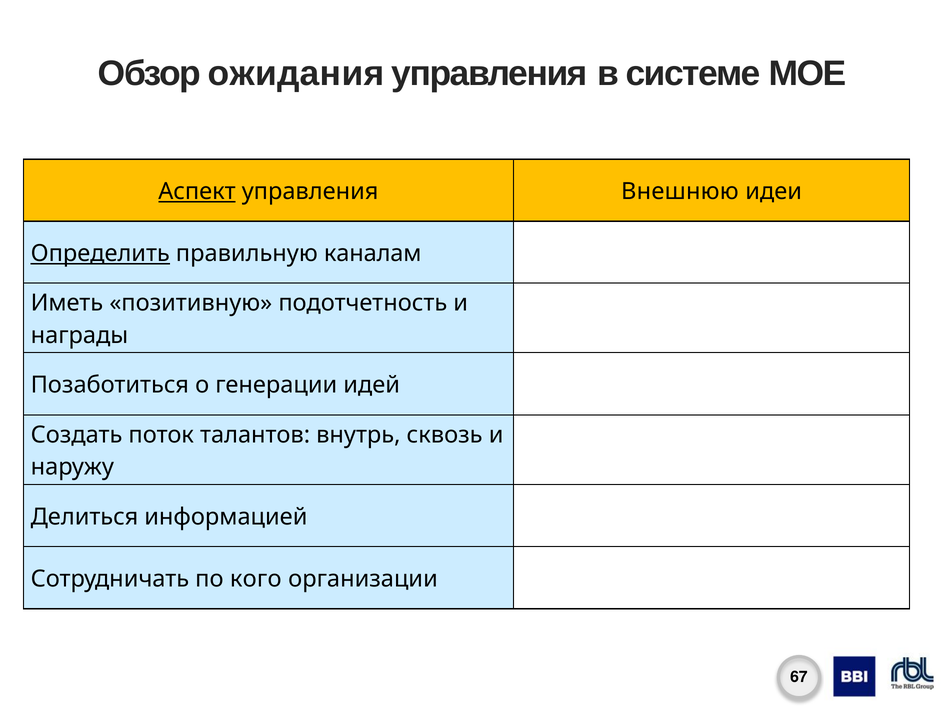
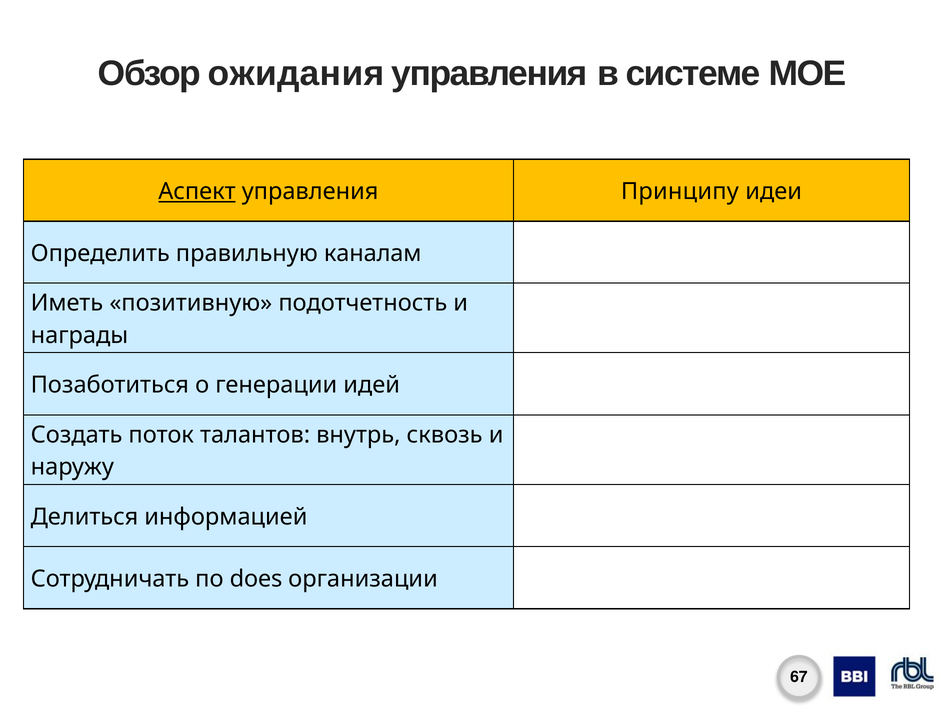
Внешнюю: Внешнюю -> Принципу (680, 192)
Определить underline: present -> none (100, 254)
кого: кого -> does (256, 579)
